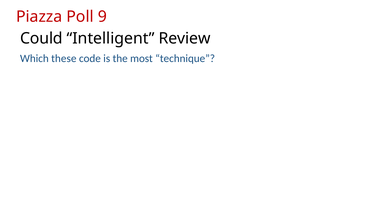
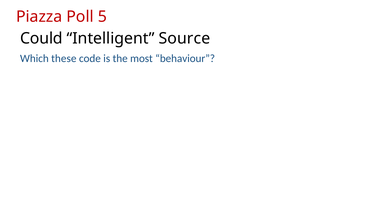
9: 9 -> 5 (102, 17)
Review: Review -> Source (184, 38)
technique: technique -> behaviour (185, 58)
